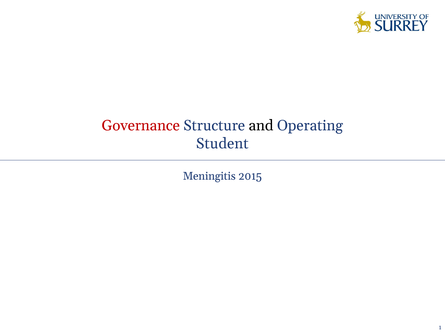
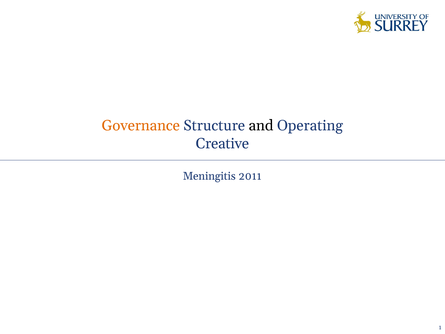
Governance colour: red -> orange (141, 126)
Student: Student -> Creative (222, 143)
2015: 2015 -> 2011 (250, 176)
